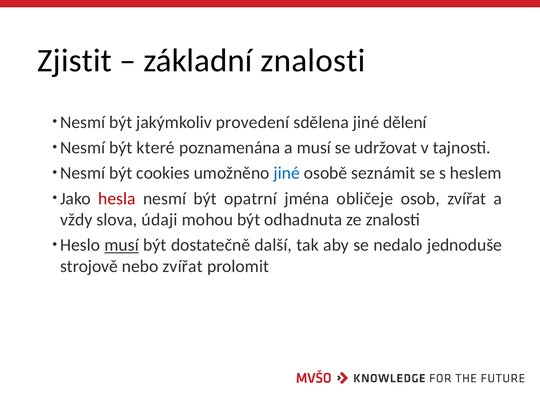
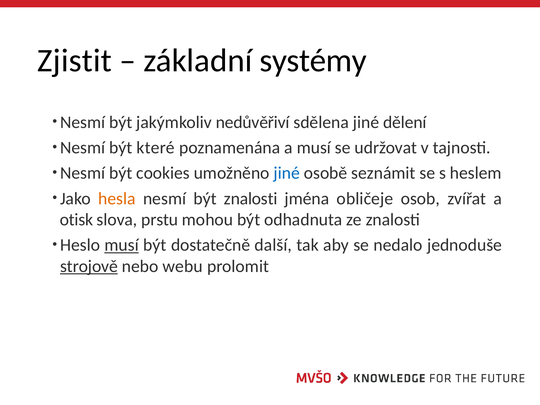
základní znalosti: znalosti -> systémy (313, 60)
provedení: provedení -> nedůvěřiví (253, 122)
hesla colour: red -> orange (117, 199)
být opatrní: opatrní -> znalosti (251, 199)
vždy: vždy -> otisk (76, 220)
údaji: údaji -> prstu (160, 220)
strojově underline: none -> present (89, 266)
nebo zvířat: zvířat -> webu (183, 266)
